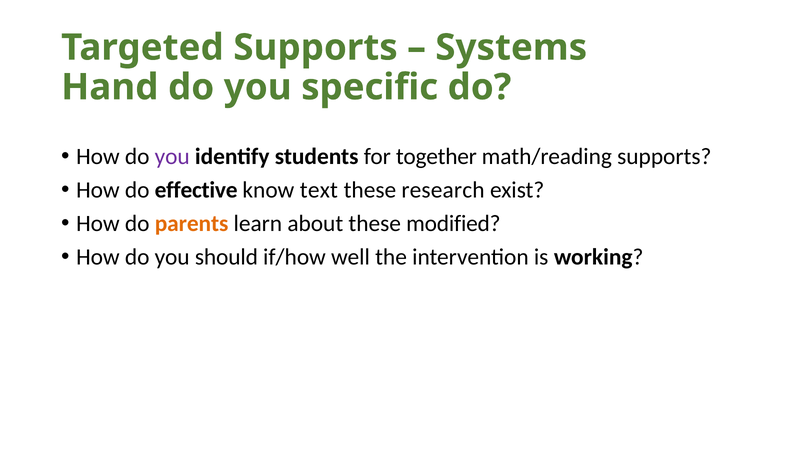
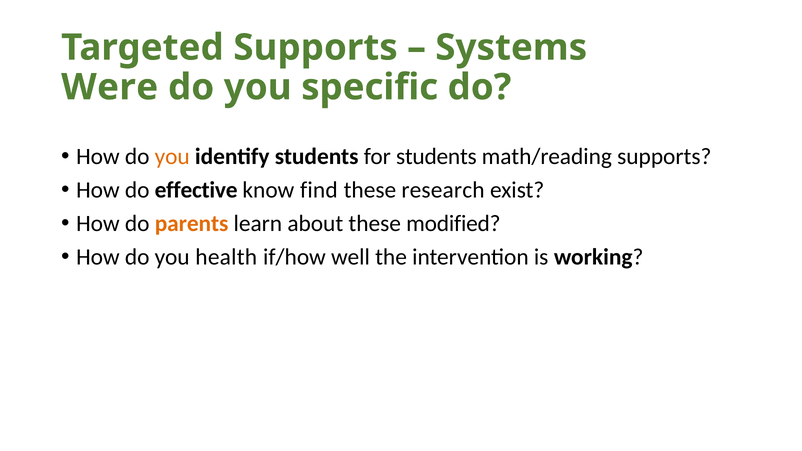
Hand: Hand -> Were (110, 87)
you colour: purple -> orange (172, 156)
for together: together -> students (436, 156)
text: text -> find (319, 190)
should: should -> health (226, 257)
